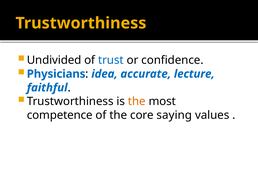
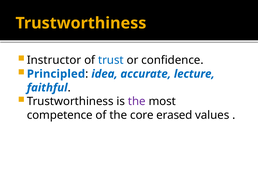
Undivided: Undivided -> Instructor (54, 60)
Physicians: Physicians -> Principled (56, 74)
the colour: orange -> purple (137, 102)
saying: saying -> erased (174, 115)
